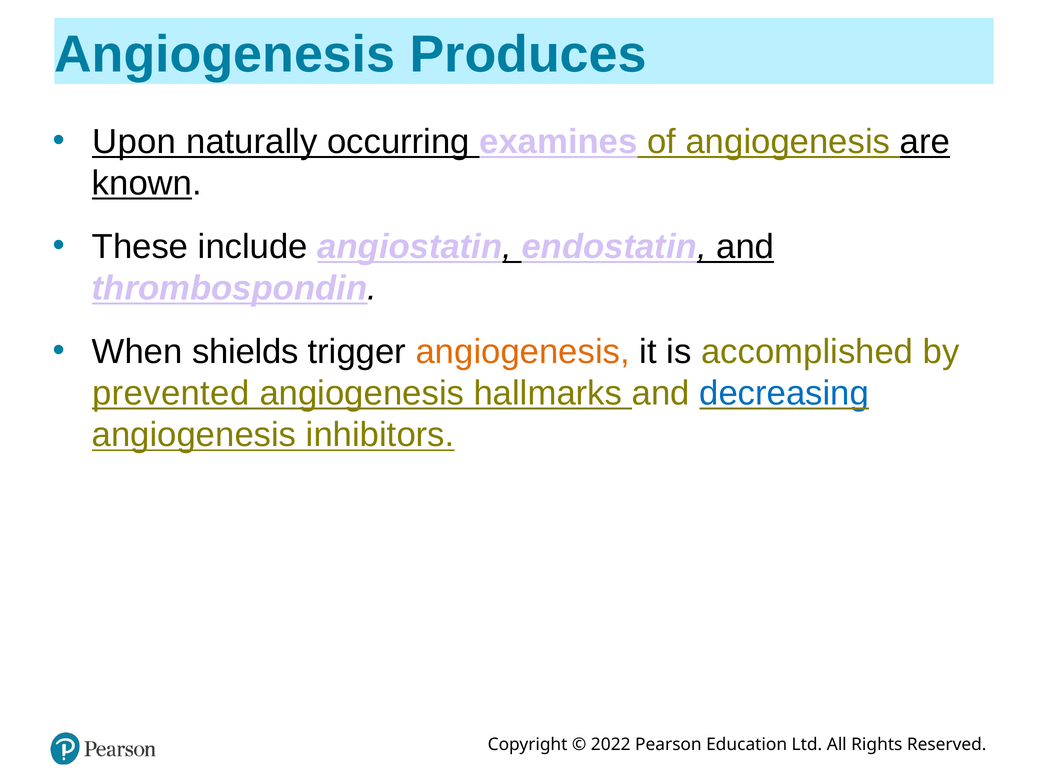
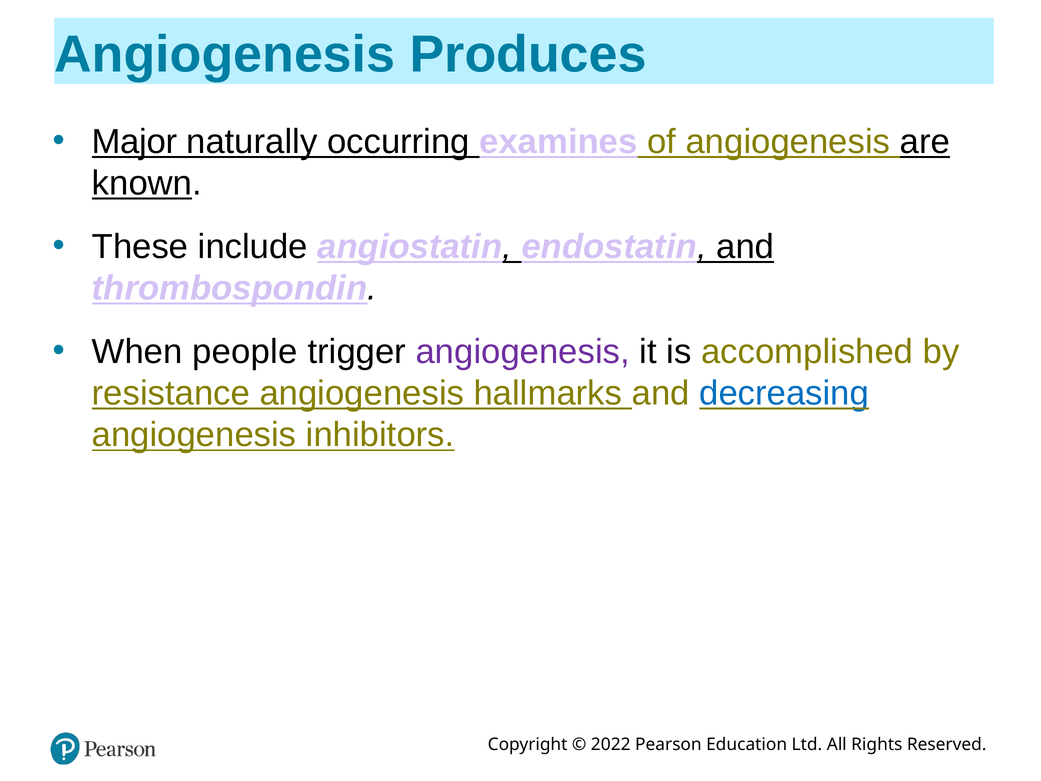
Upon: Upon -> Major (134, 142)
shields: shields -> people (245, 352)
angiogenesis colour: orange -> purple (523, 352)
prevented: prevented -> resistance (171, 393)
